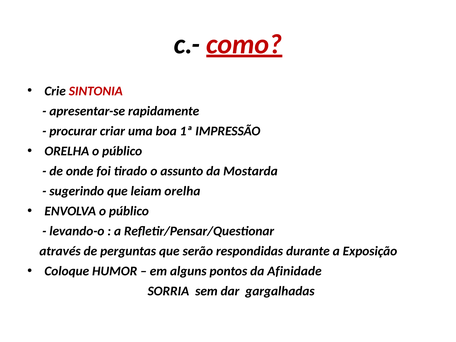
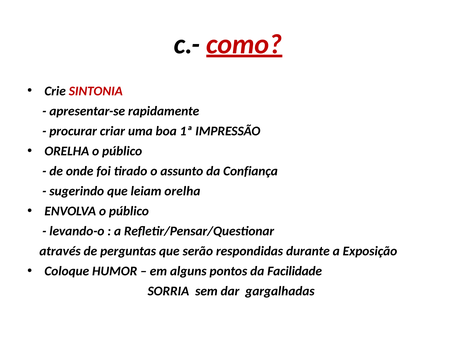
Mostarda: Mostarda -> Confiança (251, 171)
Afinidade: Afinidade -> Facilidade (295, 271)
